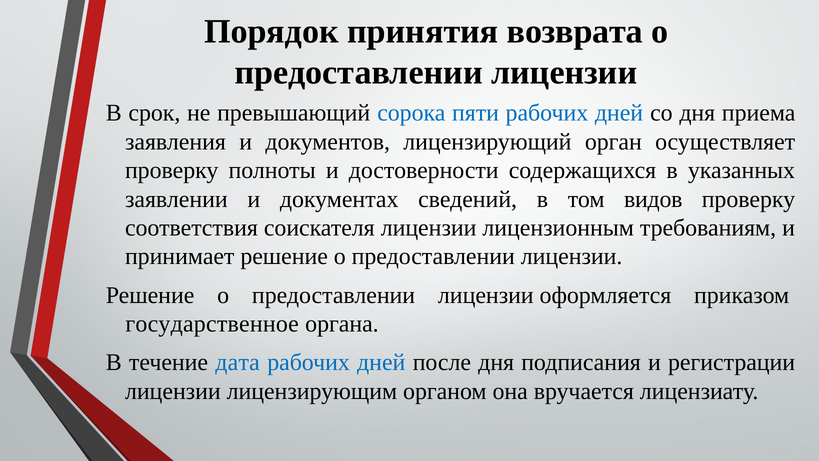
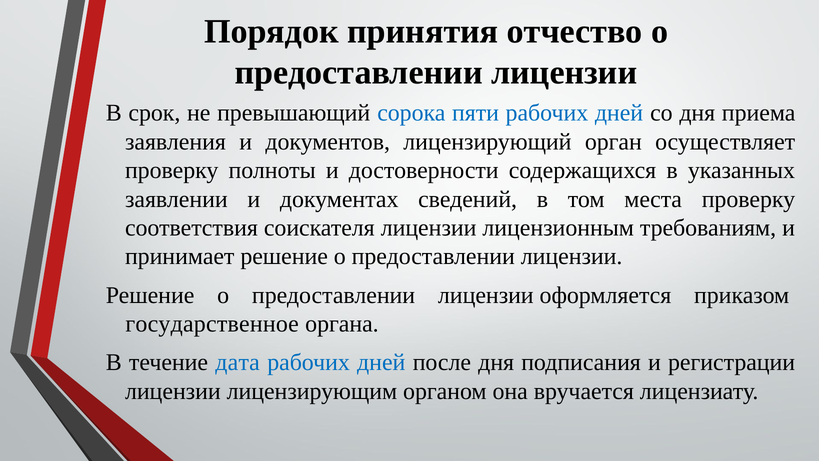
возврата: возврата -> отчество (575, 31)
видов: видов -> места (653, 199)
